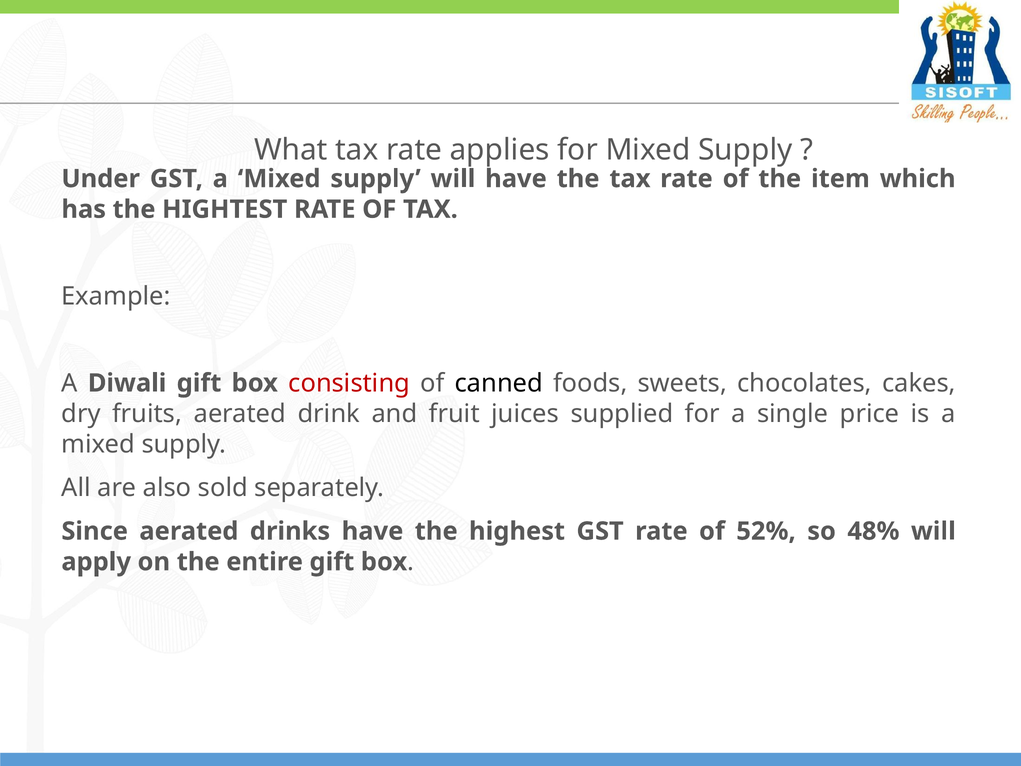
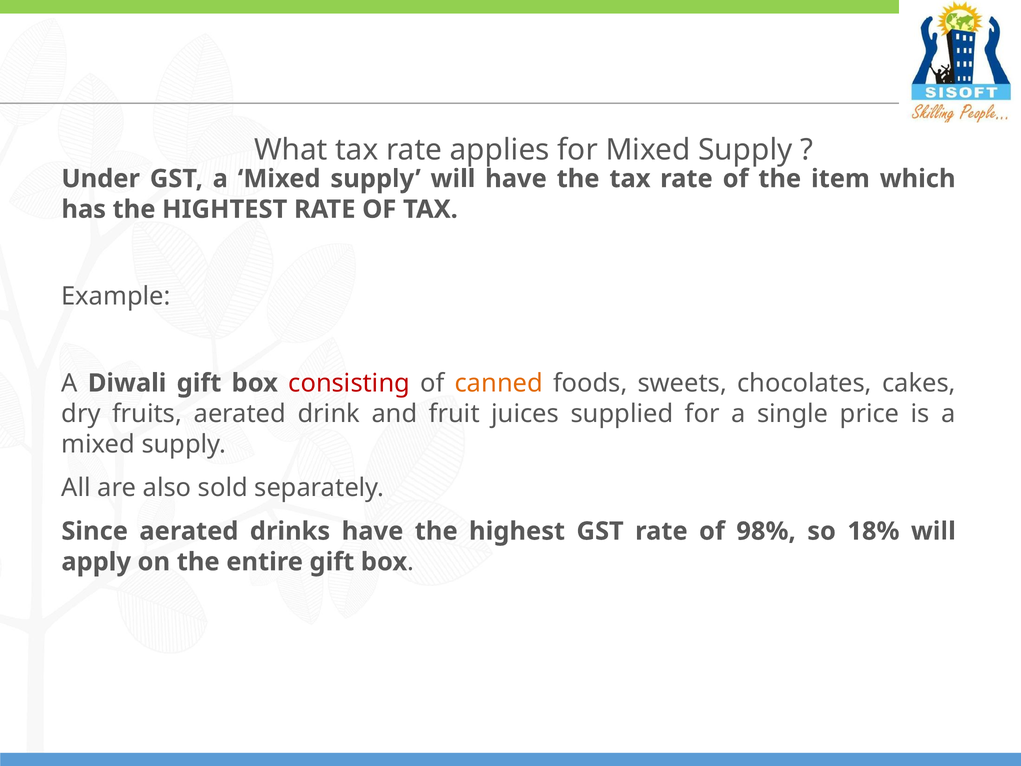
canned colour: black -> orange (499, 383)
52%: 52% -> 98% (766, 531)
48%: 48% -> 18% (873, 531)
